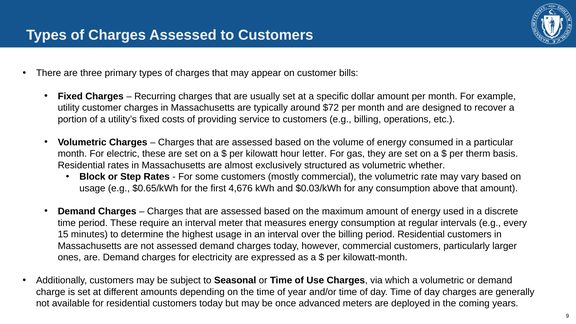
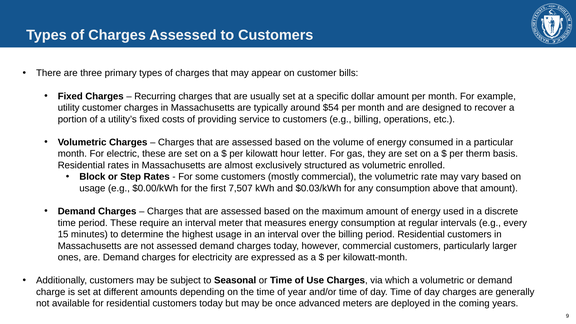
$72: $72 -> $54 (331, 108)
whether: whether -> enrolled (427, 165)
$0.65/kWh: $0.65/kWh -> $0.00/kWh (155, 188)
4,676: 4,676 -> 7,507 (241, 188)
